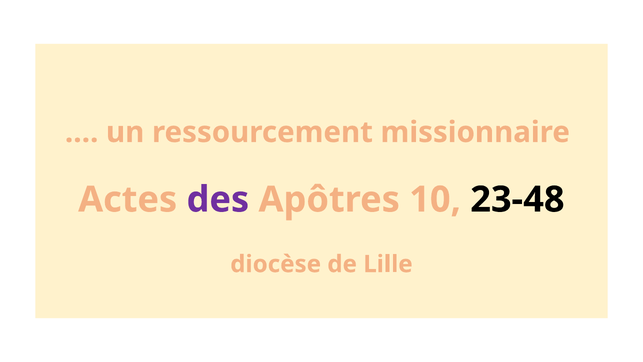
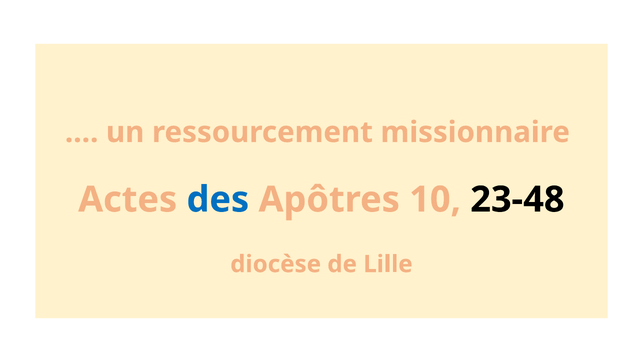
des colour: purple -> blue (218, 199)
